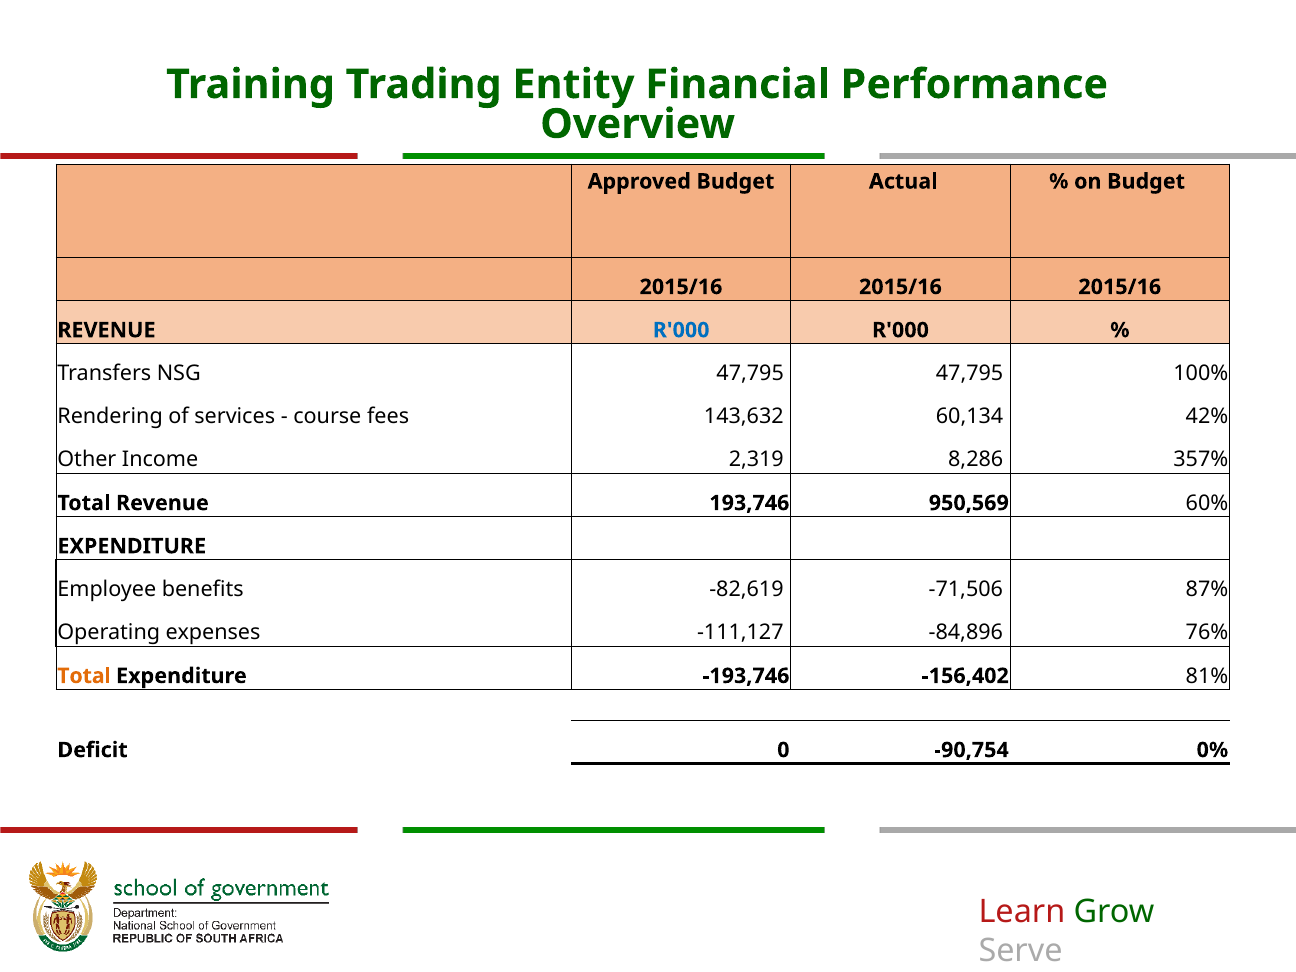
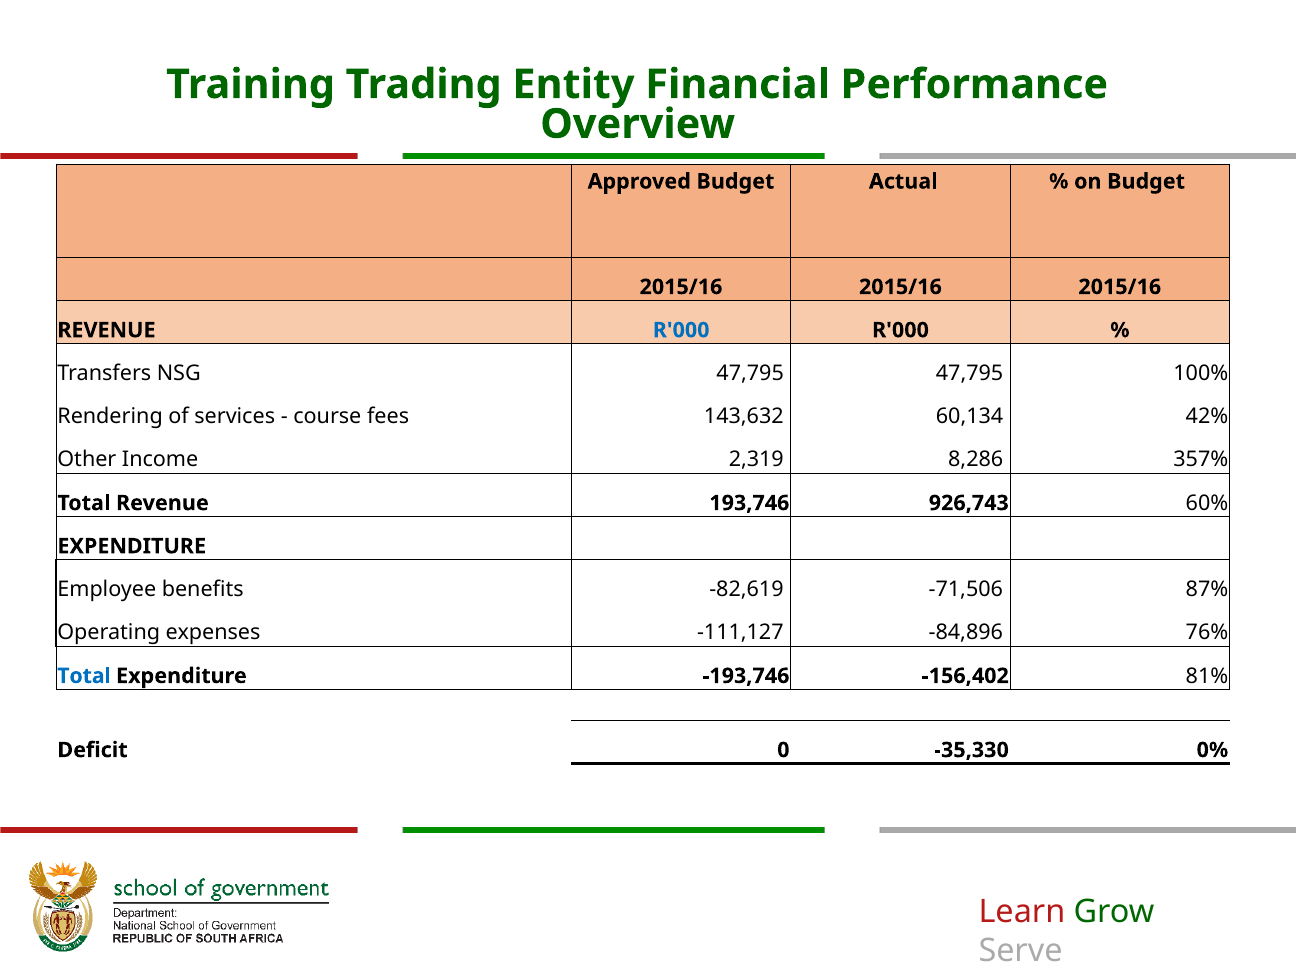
950,569: 950,569 -> 926,743 (969, 503)
Total colour: orange -> blue (84, 676)
-90,754: -90,754 -> -35,330 (971, 750)
